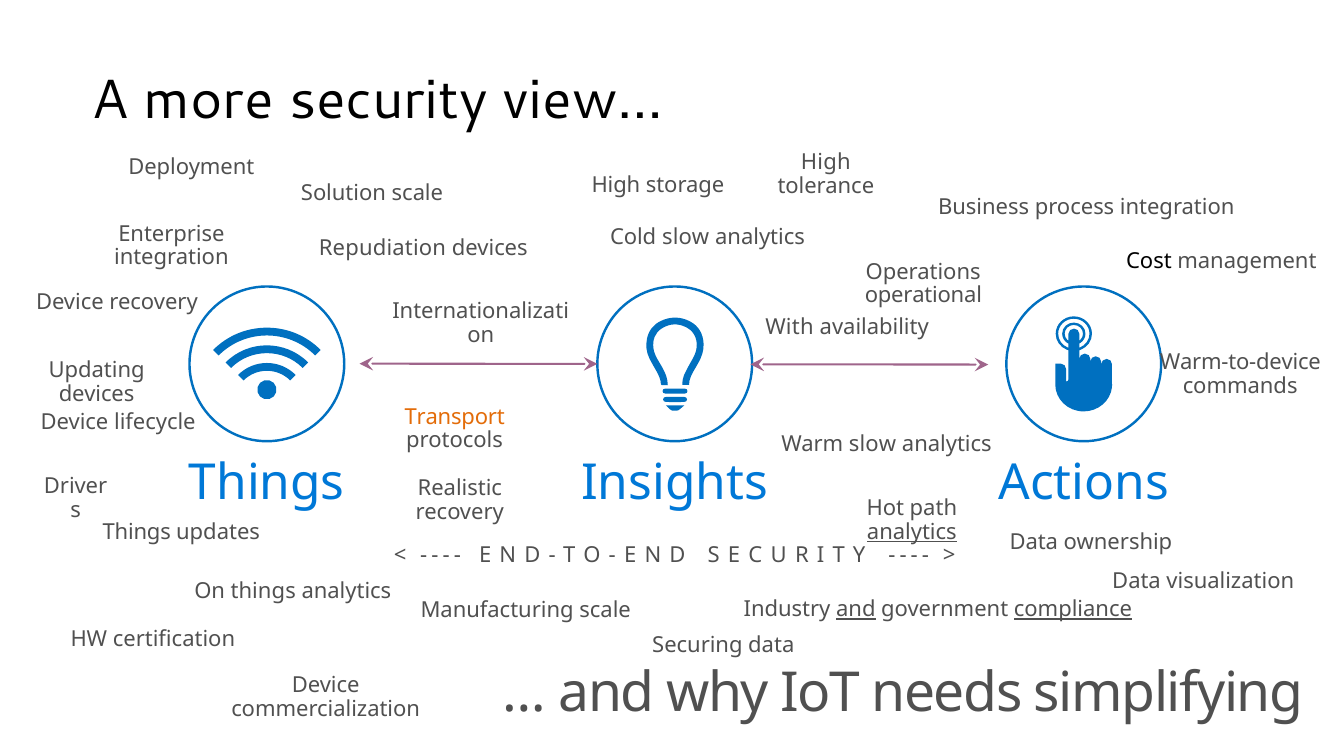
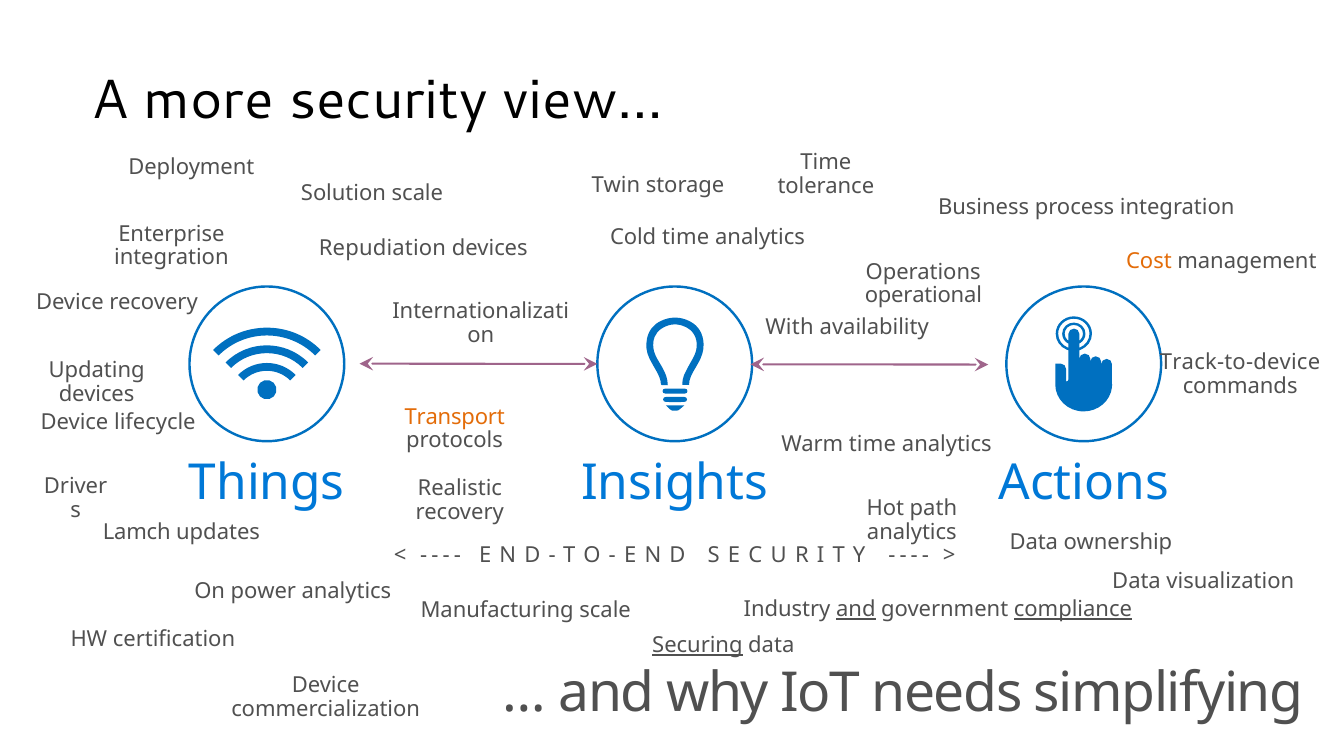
High: High -> Time (826, 163)
High: High -> Twin (616, 185)
Cold slow: slow -> time (686, 237)
Cost colour: black -> orange (1149, 261)
Warm-to-device: Warm-to-device -> Track-to-device (1240, 362)
Warm slow: slow -> time (872, 444)
analytics underline: present -> none (912, 532)
Things: Things -> Lamch (137, 532)
On things: things -> power (263, 591)
Securing underline: none -> present (697, 646)
